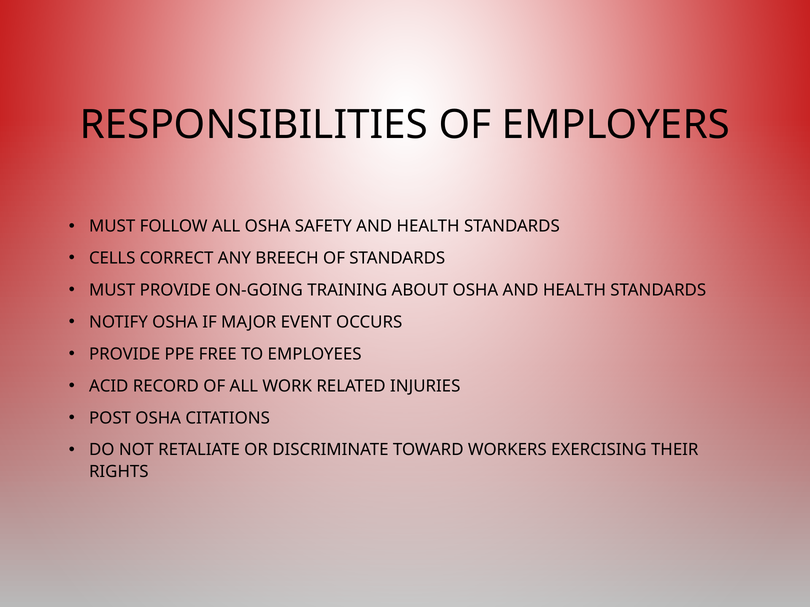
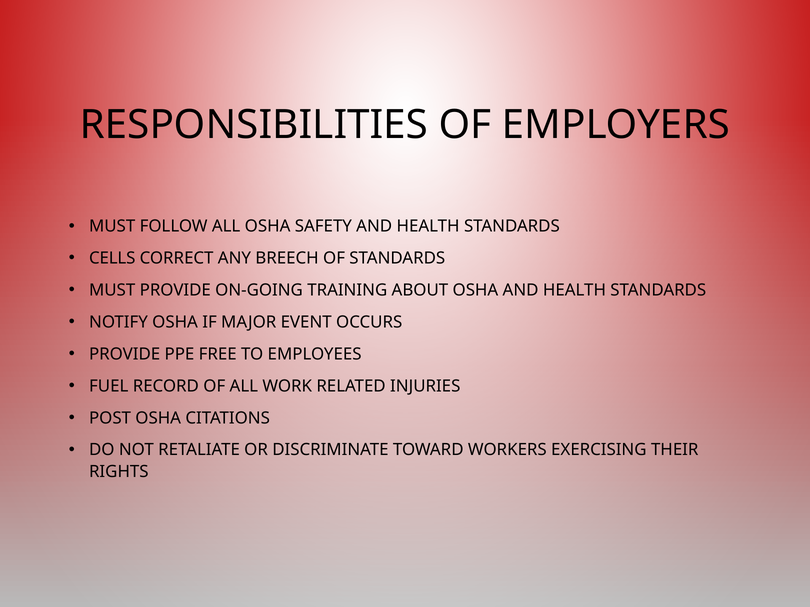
ACID: ACID -> FUEL (109, 386)
